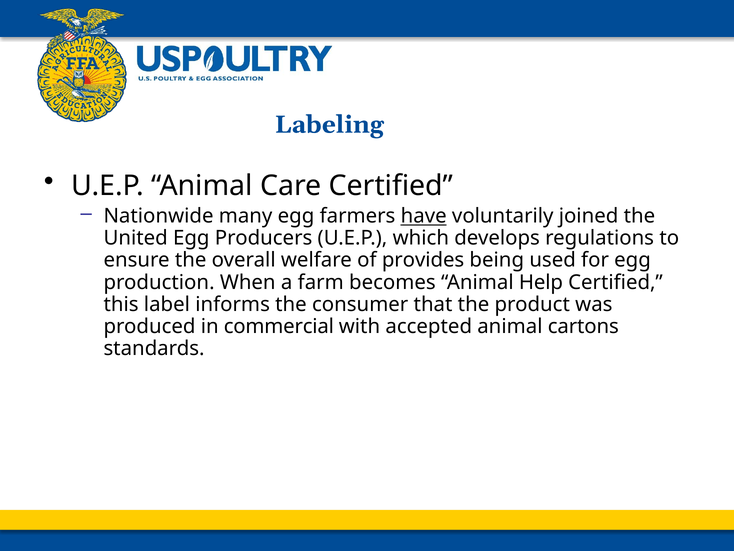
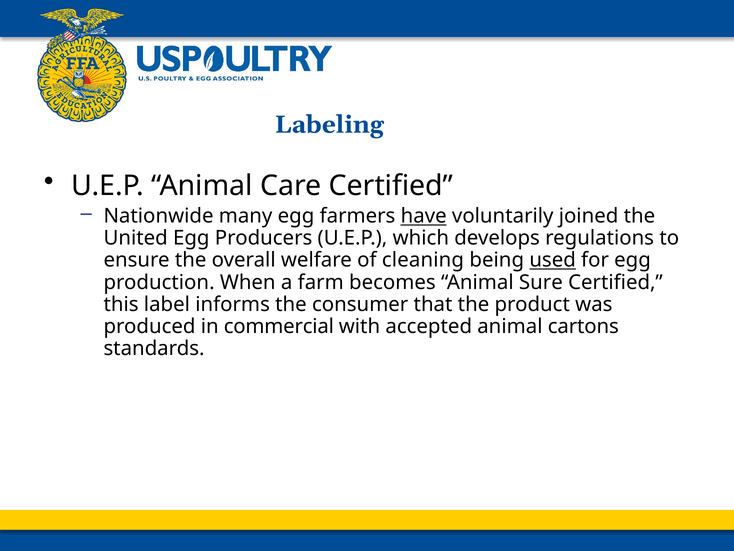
provides: provides -> cleaning (423, 260)
used underline: none -> present (553, 260)
Help: Help -> Sure (541, 282)
